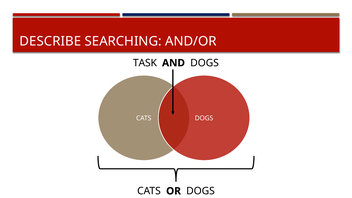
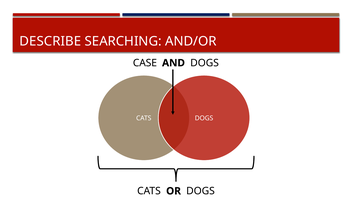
TASK: TASK -> CASE (145, 63)
